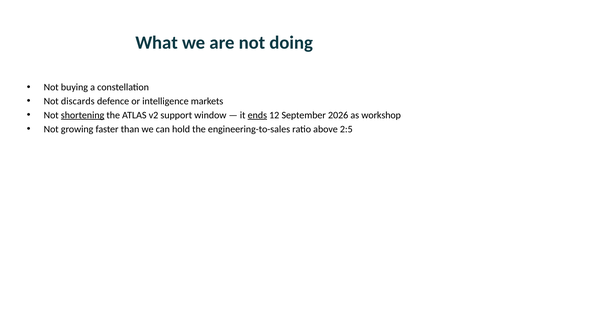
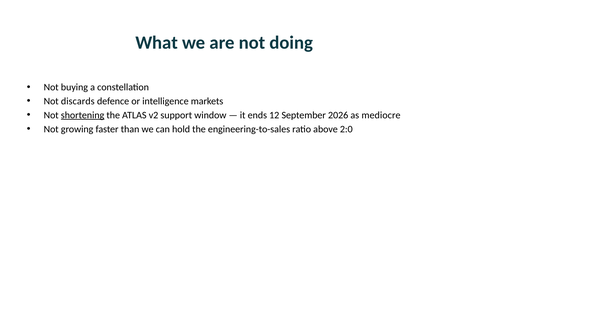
ends underline: present -> none (257, 115)
workshop: workshop -> mediocre (381, 115)
2:5: 2:5 -> 2:0 (346, 129)
